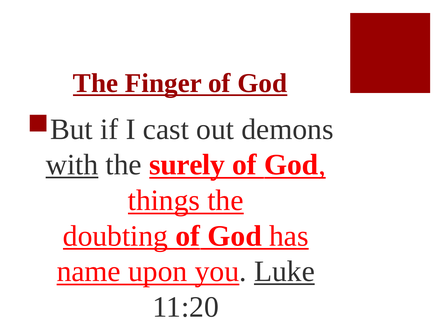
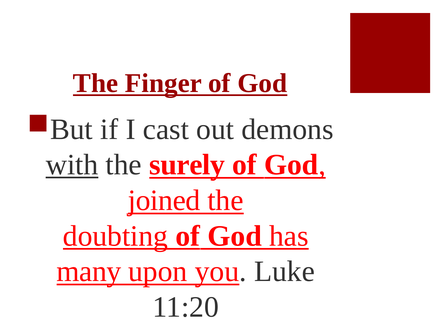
things: things -> joined (164, 200)
name: name -> many (89, 271)
Luke underline: present -> none (284, 271)
